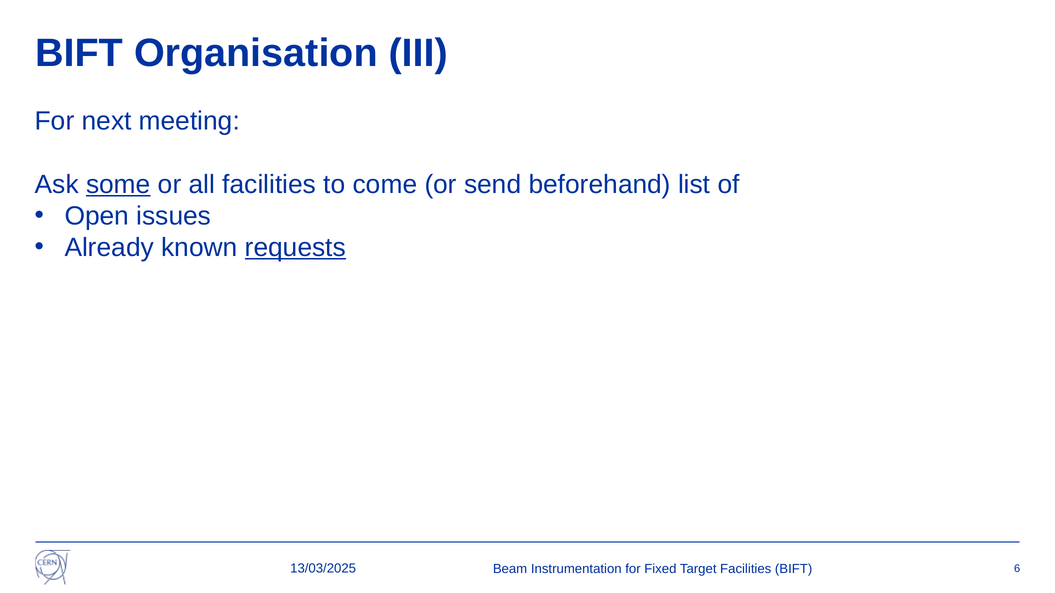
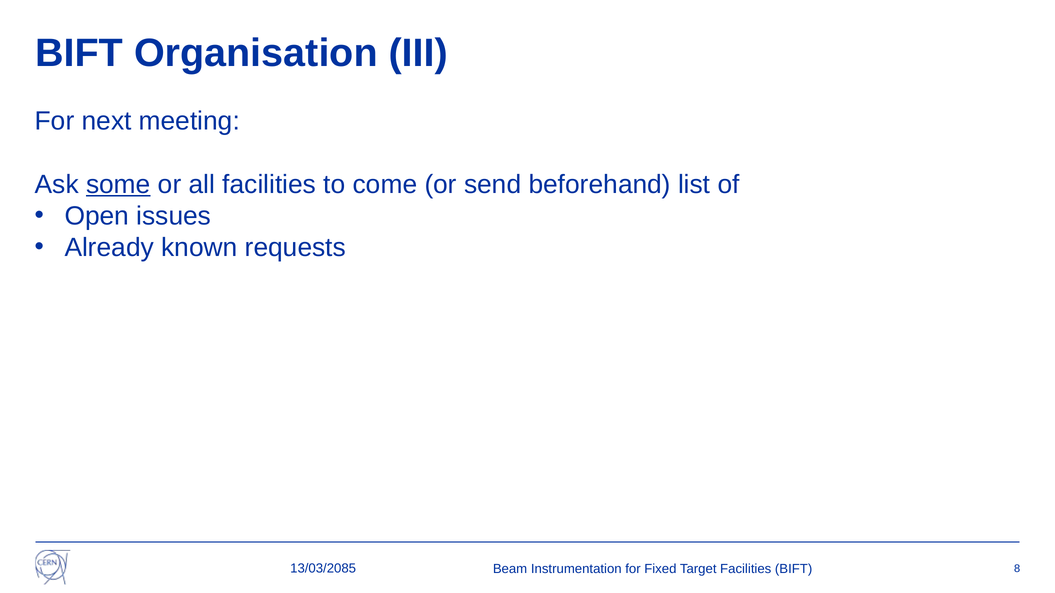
requests underline: present -> none (295, 248)
13/03/2025: 13/03/2025 -> 13/03/2085 (323, 569)
6: 6 -> 8 (1017, 569)
